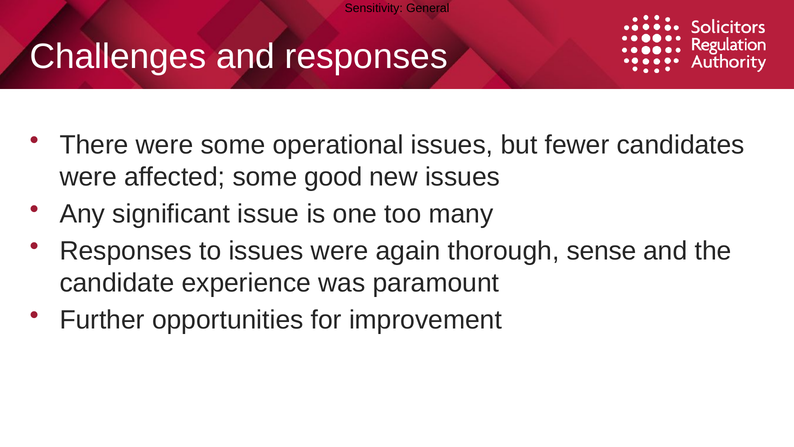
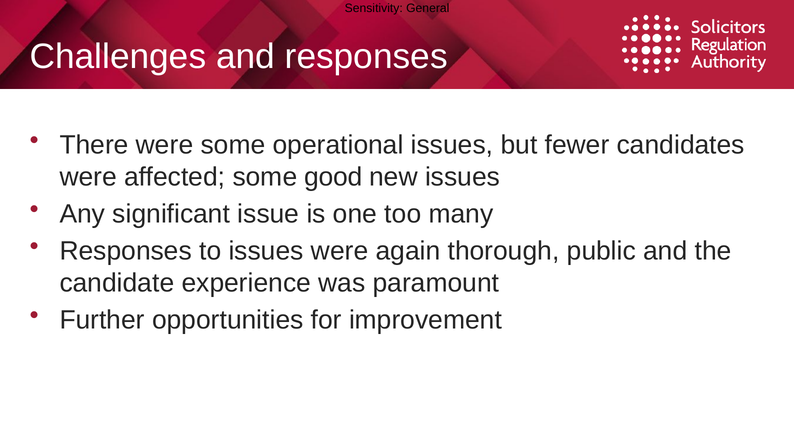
sense: sense -> public (601, 251)
